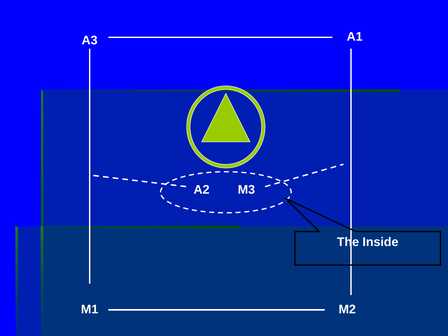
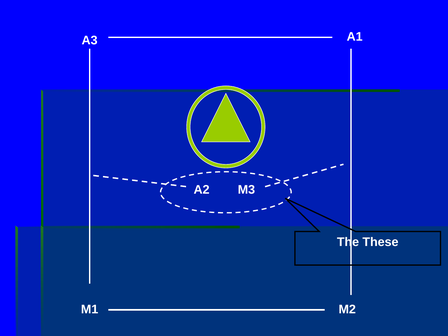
Inside: Inside -> These (380, 242)
